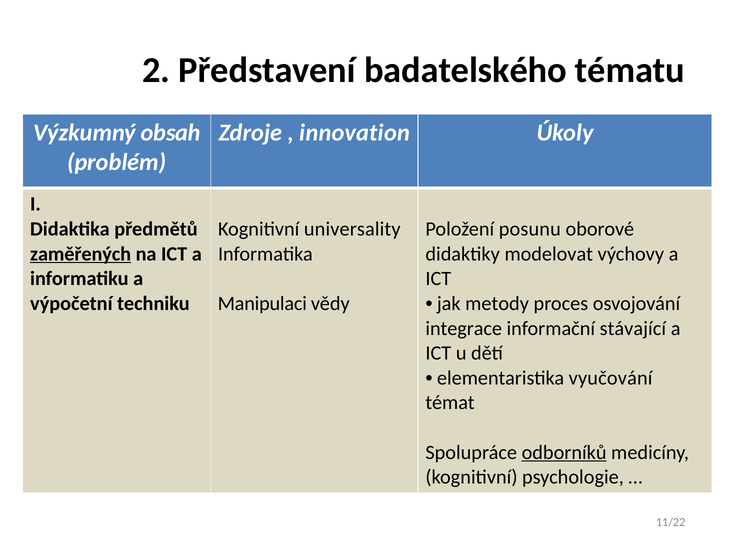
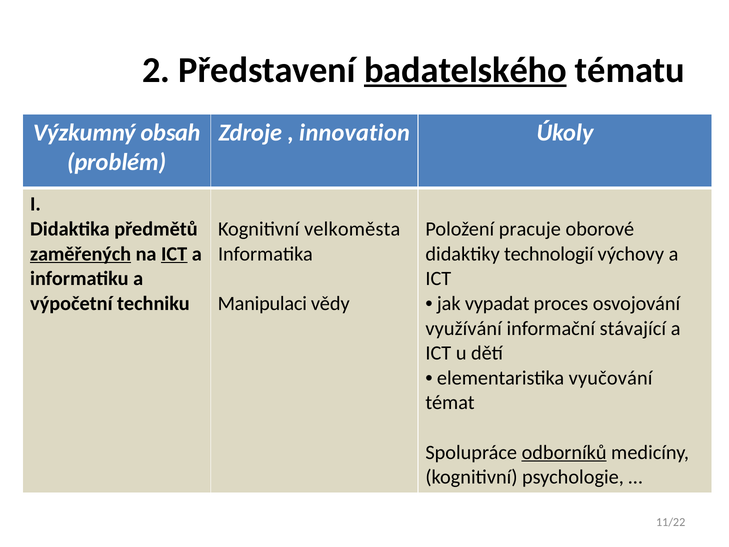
badatelského underline: none -> present (465, 70)
universality: universality -> velkoměsta (352, 229)
posunu: posunu -> pracuje (530, 229)
ICT underline: none -> present (174, 254)
modelovat: modelovat -> technologií (549, 254)
metody: metody -> vypadat (497, 303)
integrace: integrace -> využívání (464, 328)
